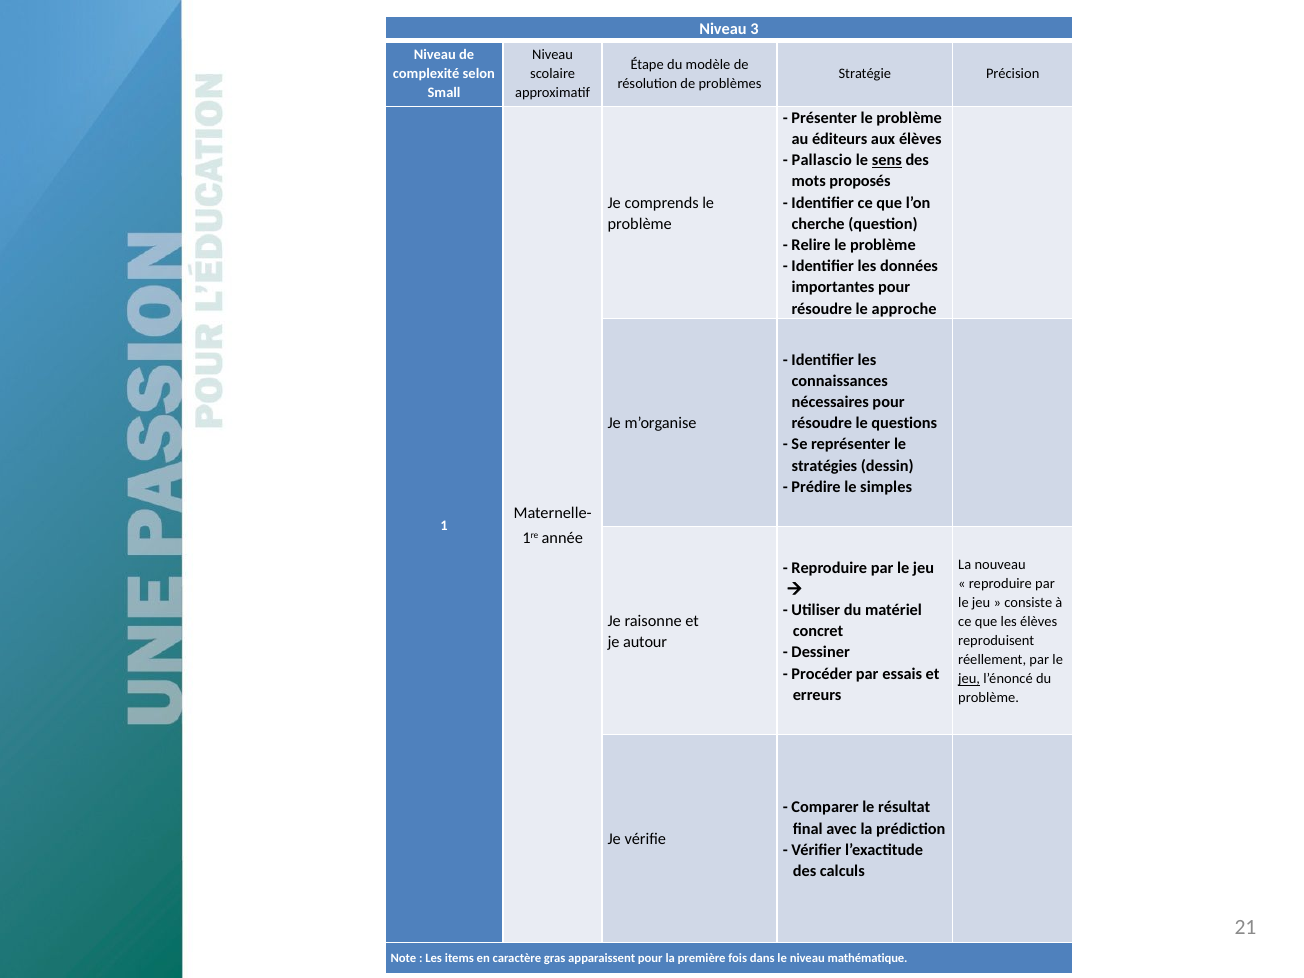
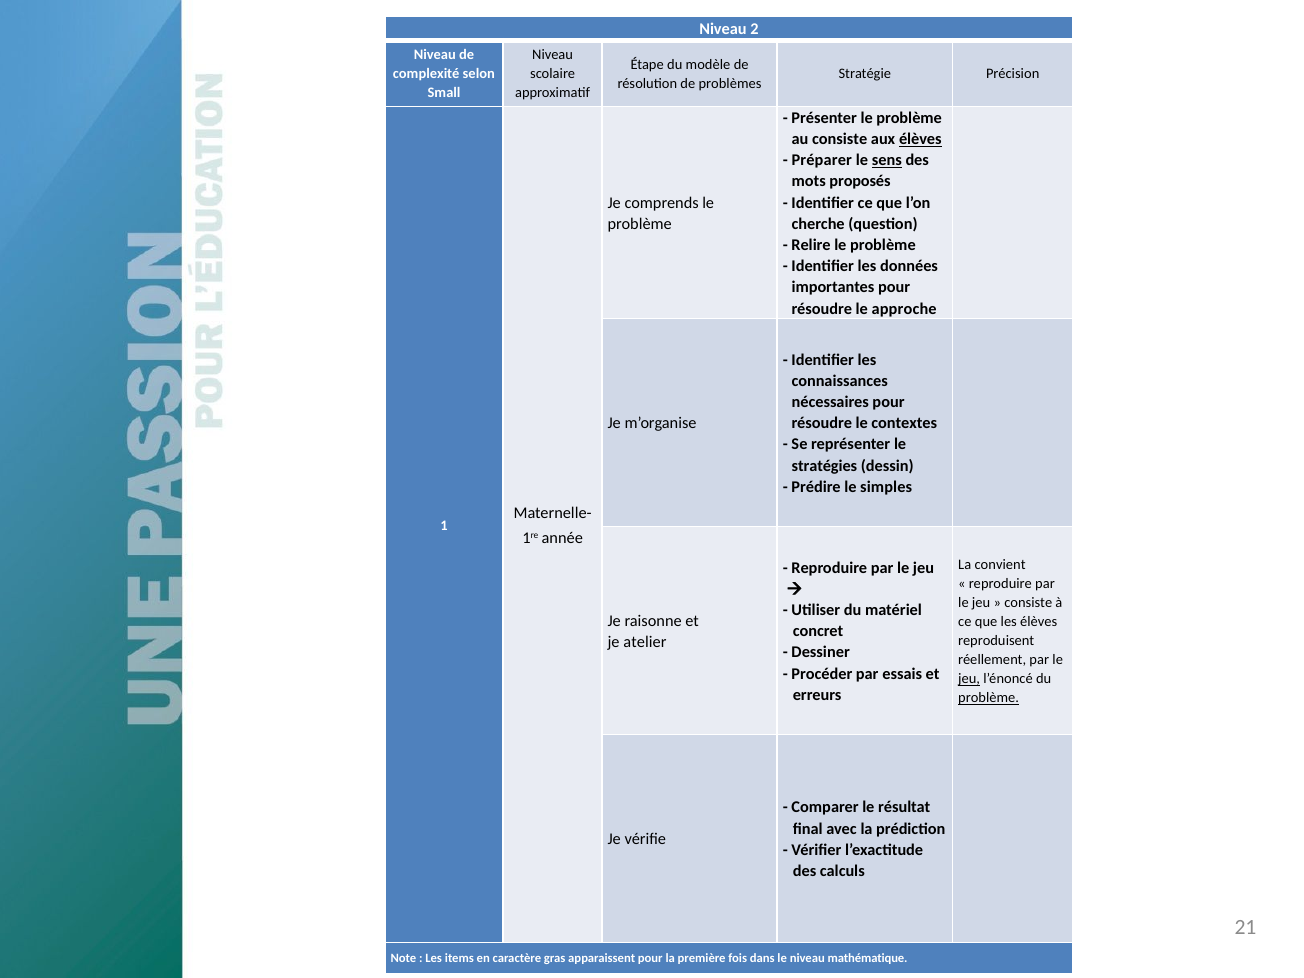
3: 3 -> 2 (754, 29)
au éditeurs: éditeurs -> consiste (840, 139)
élèves underline: none -> present (920, 139)
Pallascio: Pallascio -> Préparer (822, 160)
questions: questions -> contextes (904, 423)
nouveau: nouveau -> convient (1000, 565)
autour: autour -> atelier (645, 642)
problème underline: none -> present (989, 698)
